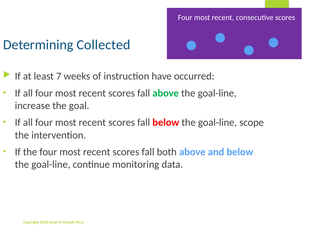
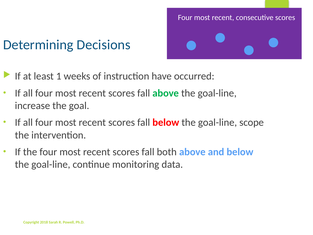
Collected: Collected -> Decisions (104, 45)
7: 7 -> 1 (59, 76)
